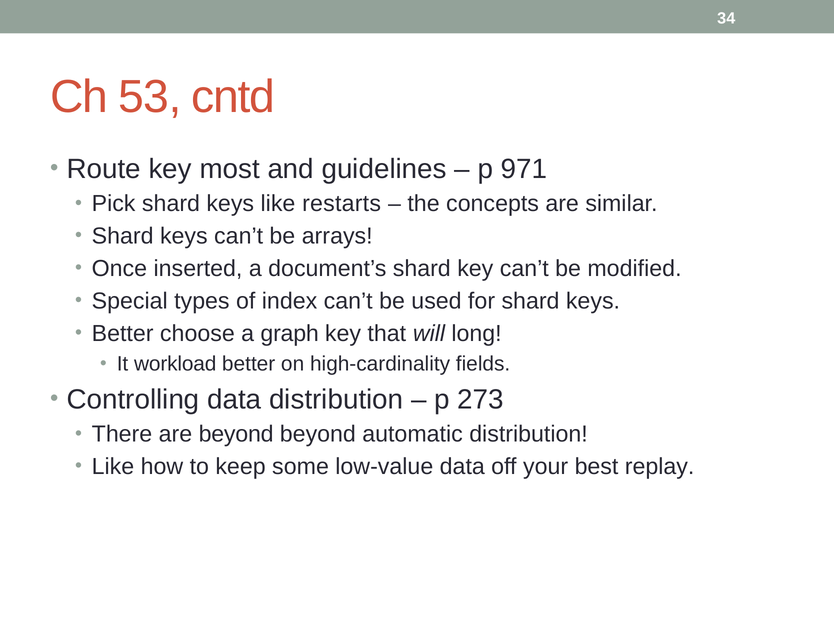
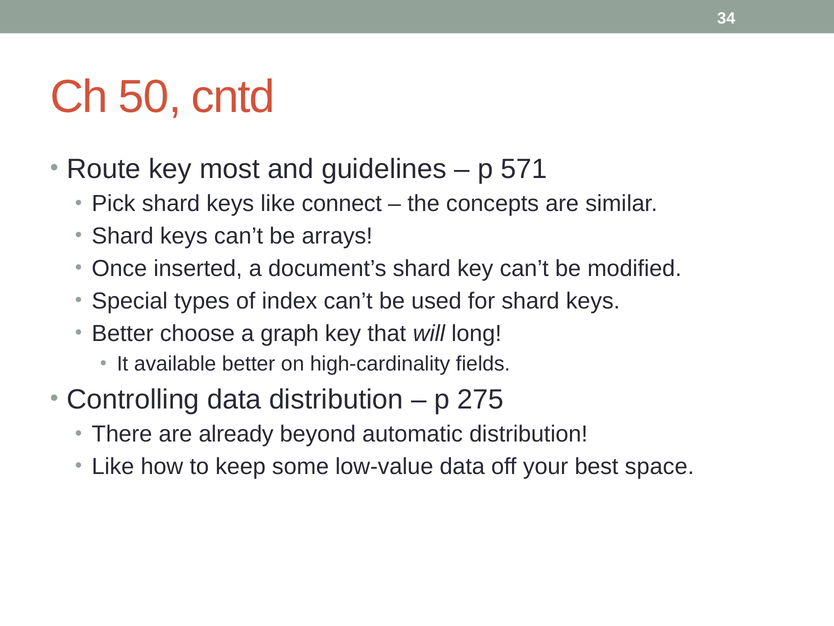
53: 53 -> 50 (150, 97)
971: 971 -> 571 (524, 169)
restarts: restarts -> connect (342, 204)
workload: workload -> available (175, 364)
273: 273 -> 275 (481, 399)
are beyond: beyond -> already (236, 434)
replay: replay -> space (660, 466)
